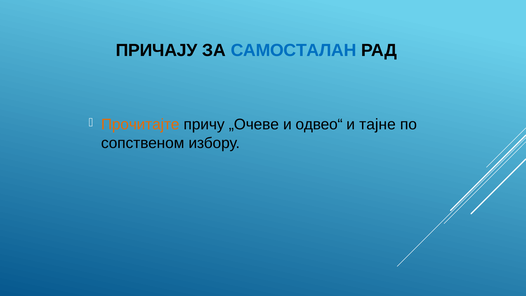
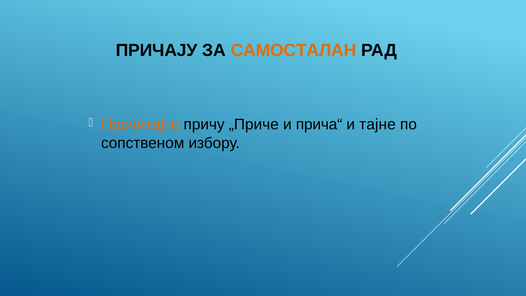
САМОСТАЛАН colour: blue -> orange (294, 50)
„Очеве: „Очеве -> „Приче (254, 125)
одвео“: одвео“ -> прича“ (319, 125)
